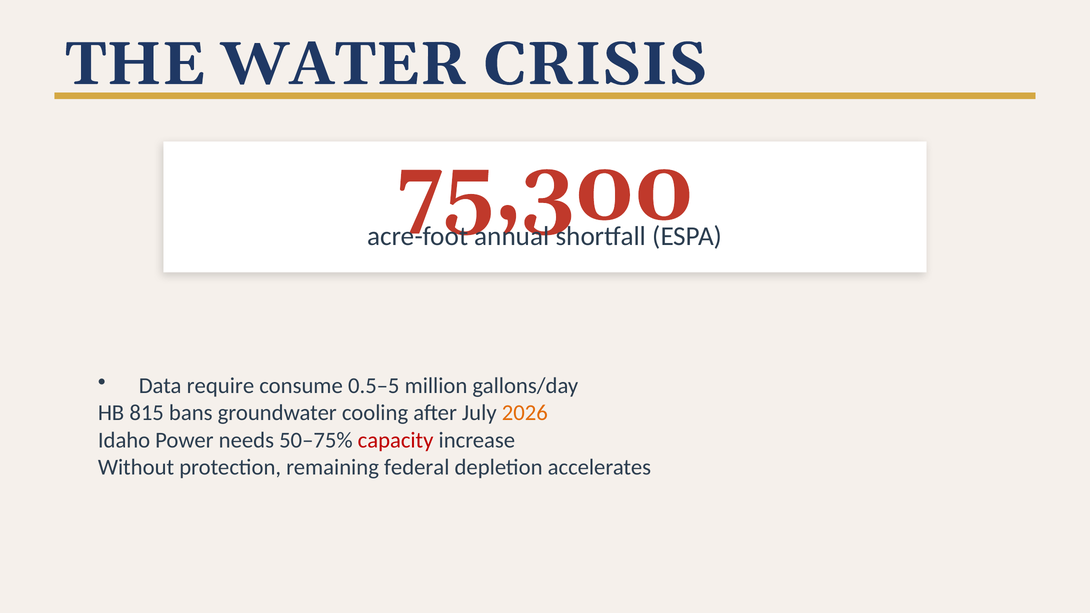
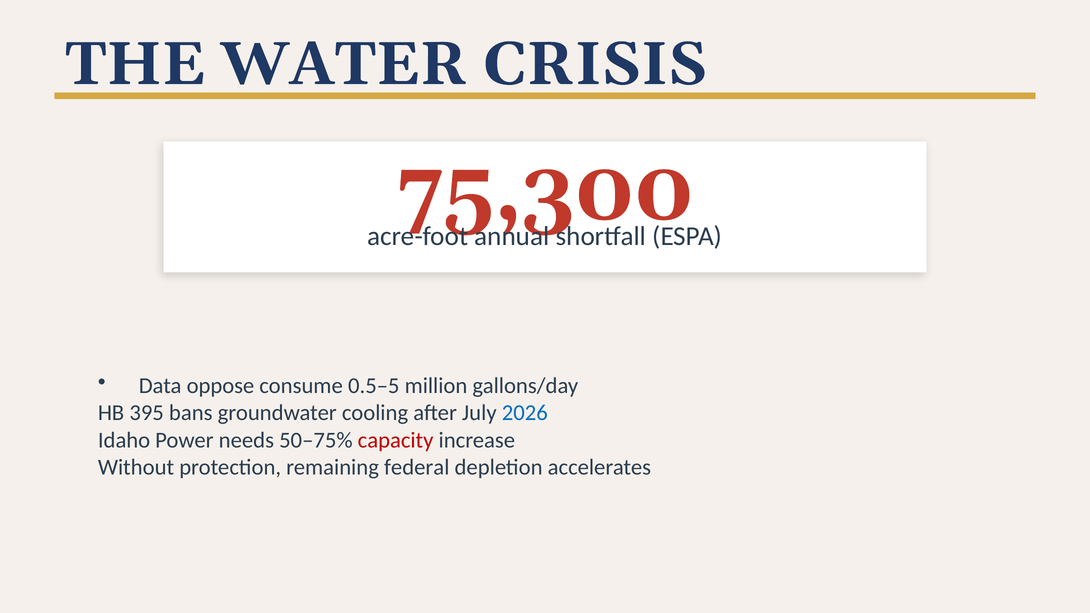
require: require -> oppose (220, 386)
815: 815 -> 395 (147, 413)
2026 colour: orange -> blue (525, 413)
